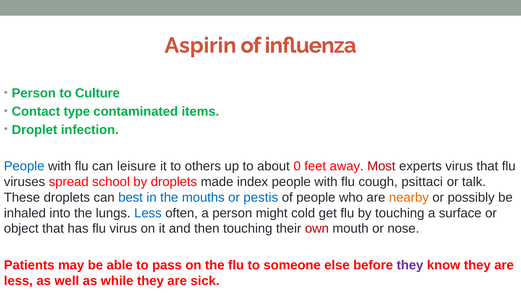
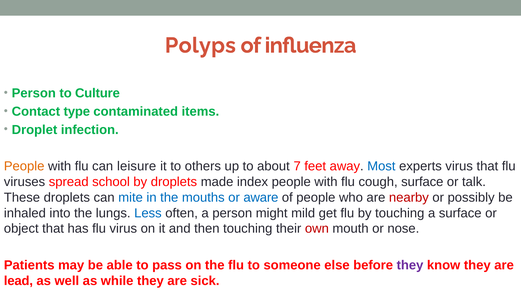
Aspirin: Aspirin -> Polyps (200, 45)
People colour: blue -> orange (24, 166)
0: 0 -> 7 (297, 166)
Most colour: red -> blue (381, 166)
cough psittaci: psittaci -> surface (422, 182)
best: best -> mite (131, 197)
pestis: pestis -> aware (261, 197)
nearby colour: orange -> red (409, 197)
cold: cold -> mild (303, 213)
less: less -> lead (18, 281)
